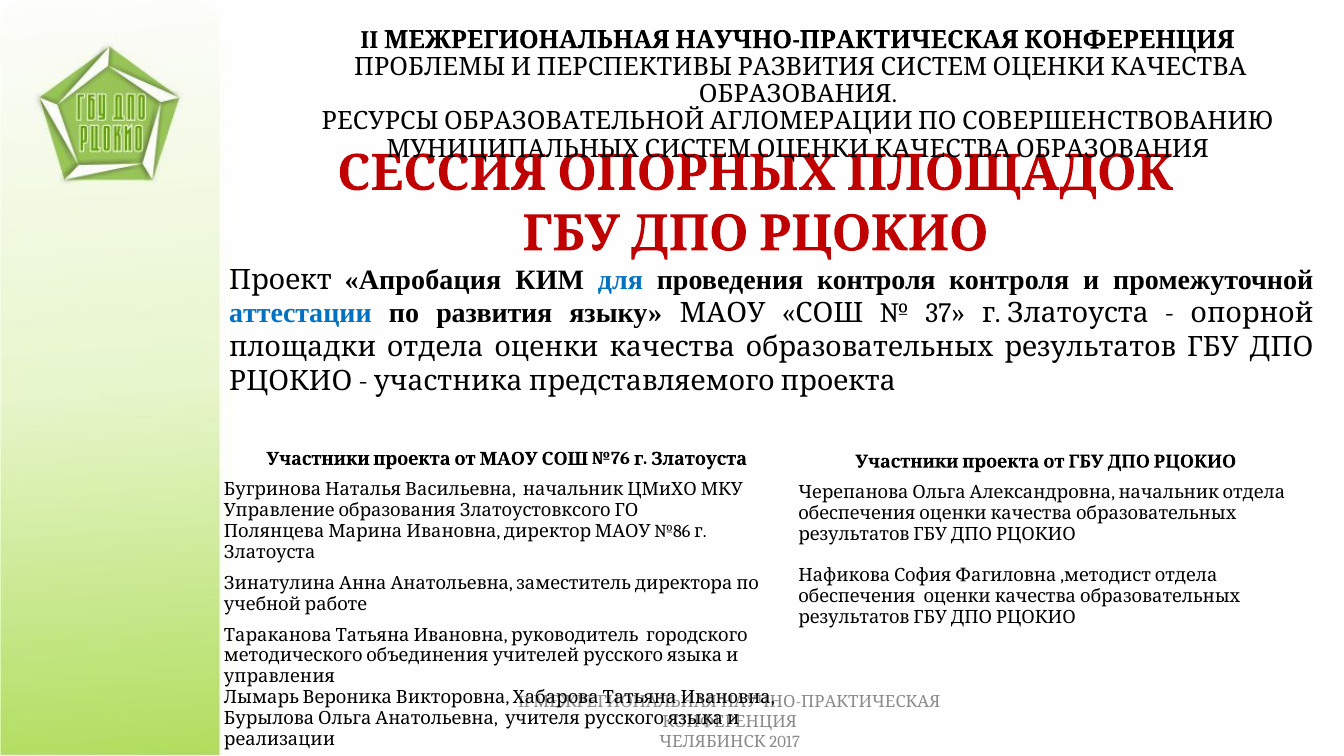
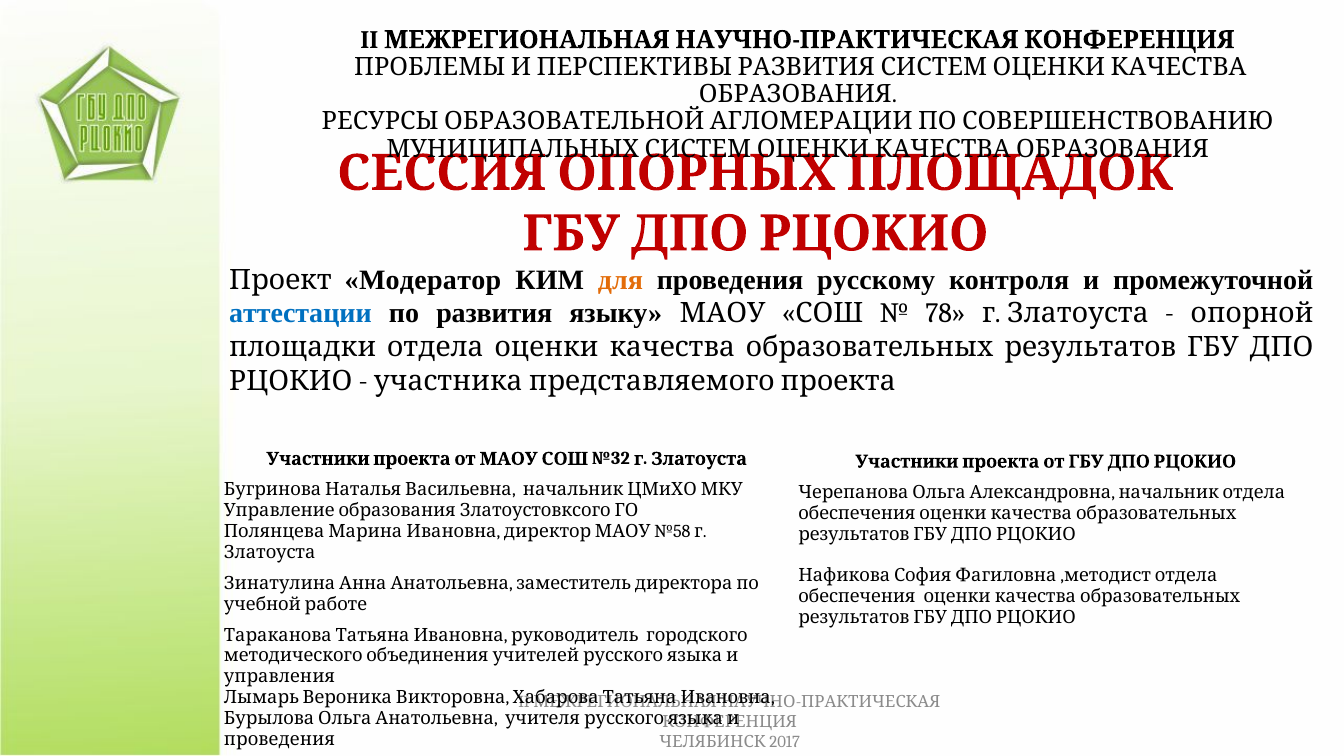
Апробация: Апробация -> Модератор (423, 280)
для colour: blue -> orange (620, 280)
проведения контроля: контроля -> русскому (876, 280)
37: 37 -> 78 (946, 314)
№76: №76 -> №32 (611, 459)
№86: №86 -> №58 (672, 531)
реализации: реализации -> проведения (279, 739)
